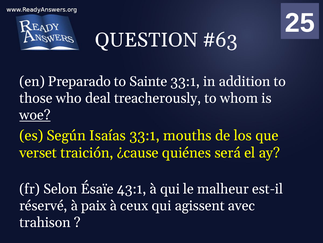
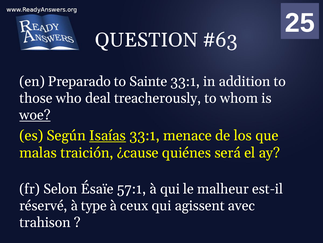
Isaías underline: none -> present (108, 135)
mouths: mouths -> menace (187, 135)
verset: verset -> malas (38, 153)
43:1: 43:1 -> 57:1 (132, 189)
paix: paix -> type (94, 205)
